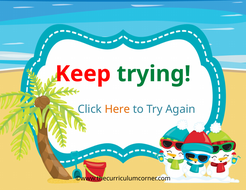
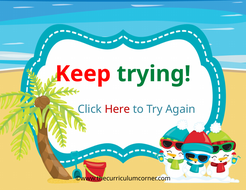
Here colour: orange -> red (117, 109)
